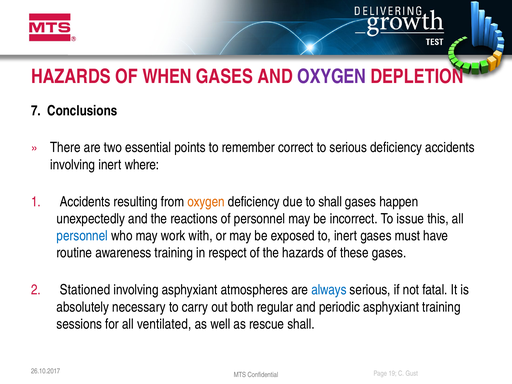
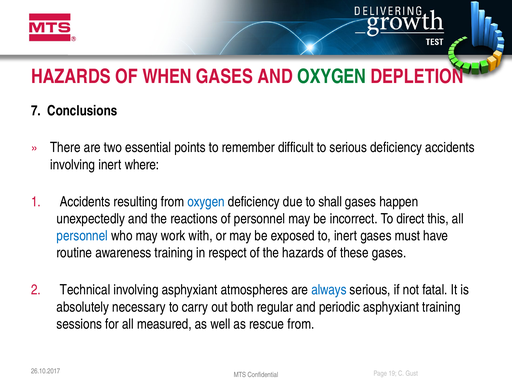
OXYGEN colour: purple -> green (332, 77)
correct: correct -> difficult (296, 148)
oxygen colour: orange -> blue (206, 202)
issue: issue -> direct (410, 219)
Stationed: Stationed -> Technical (85, 290)
ventilated: ventilated -> measured (164, 324)
rescue shall: shall -> from (301, 324)
